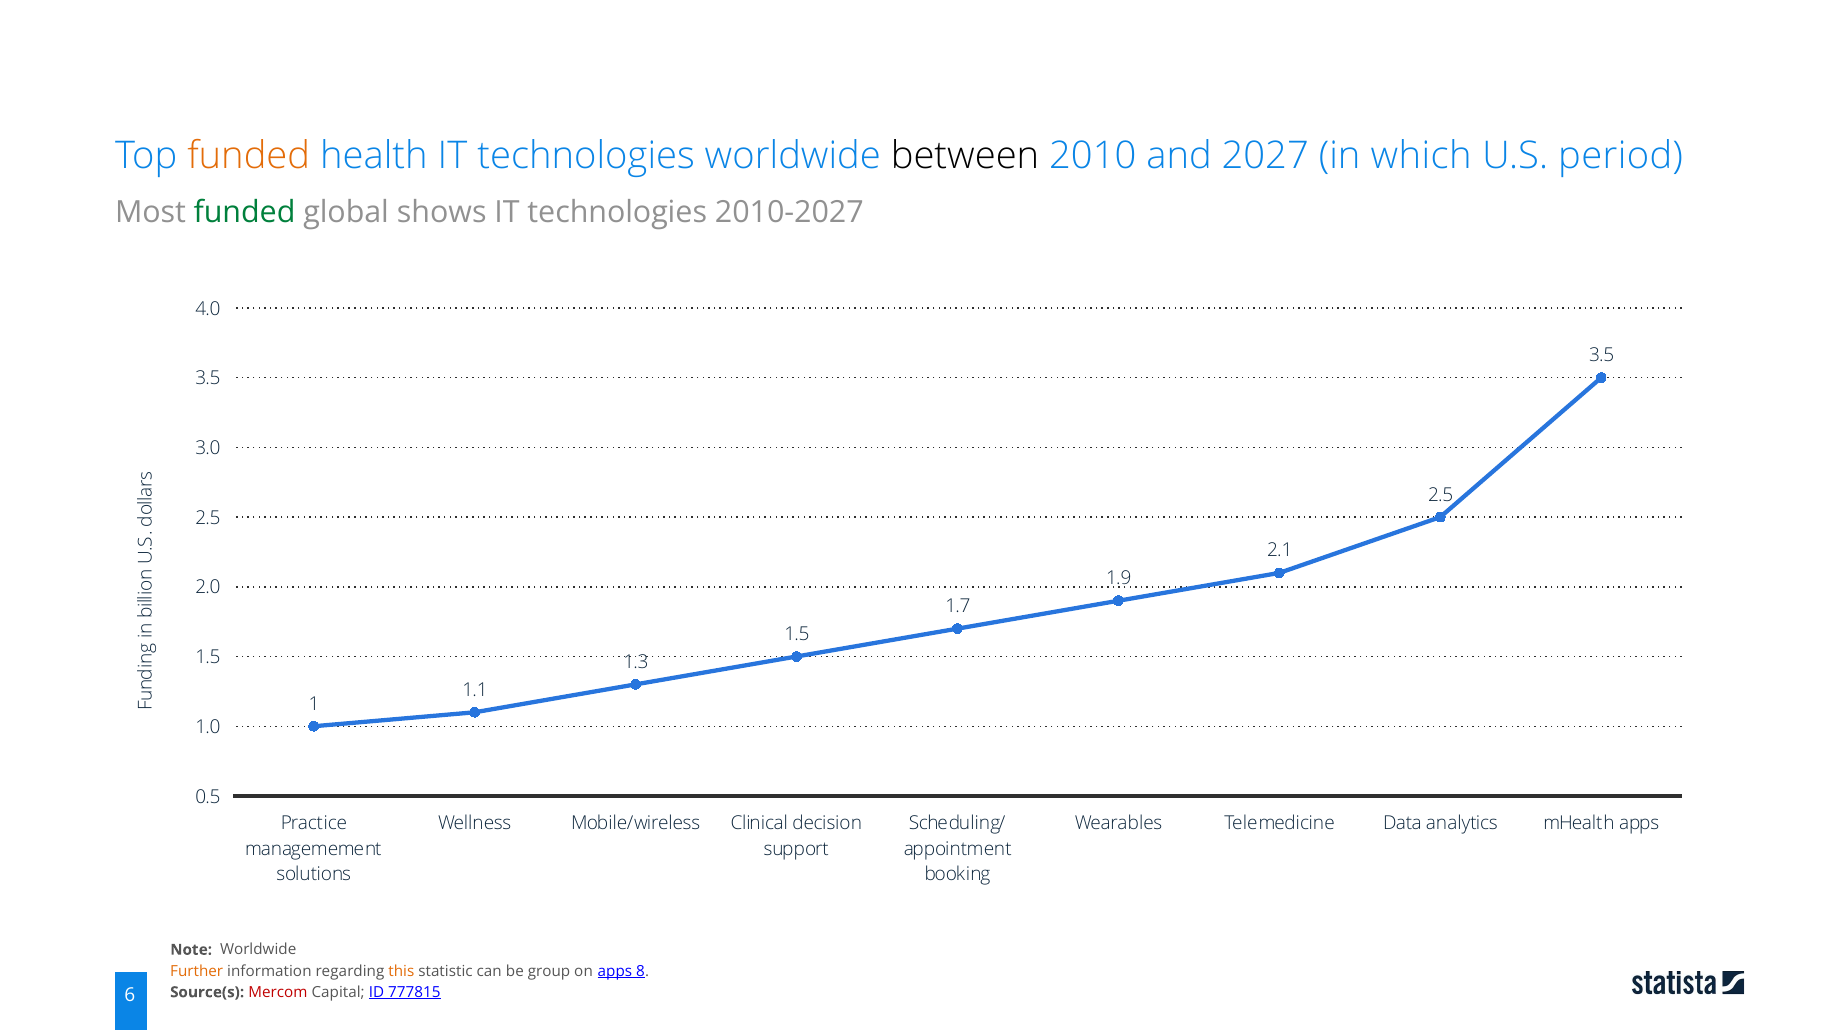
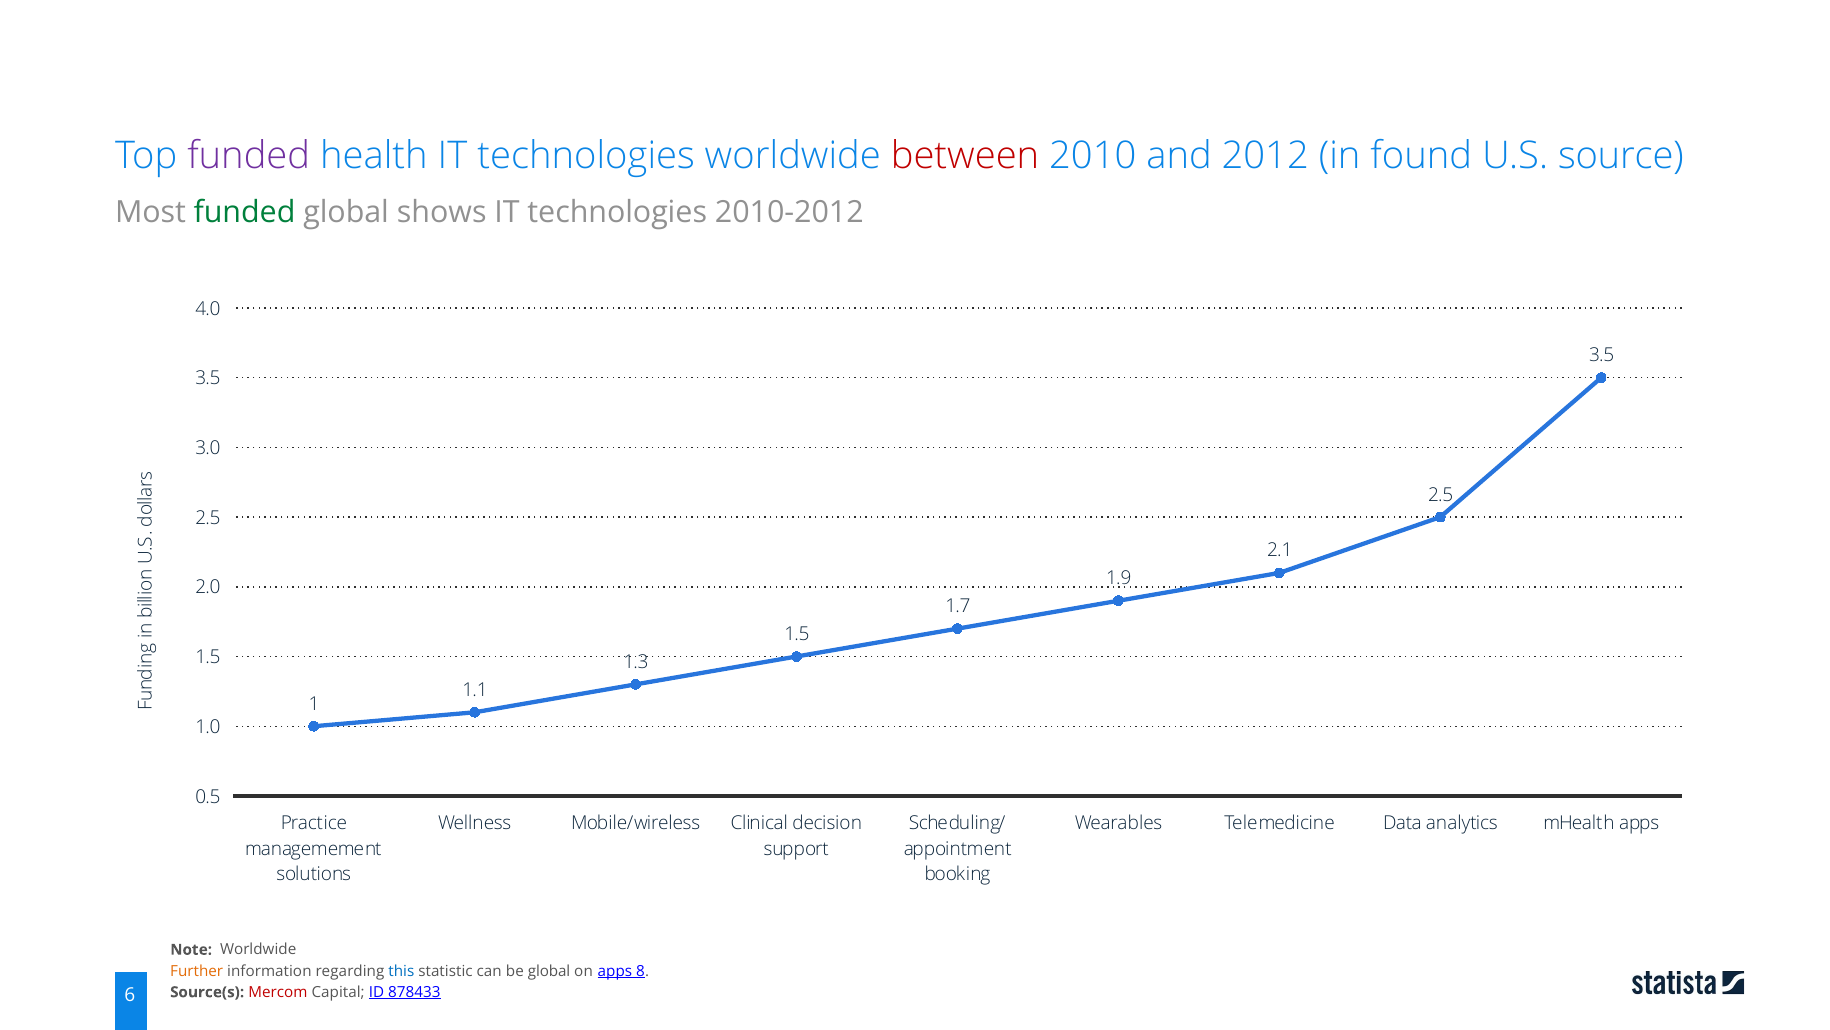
funded colour: orange -> purple (249, 155)
between colour: black -> red (965, 155)
2027: 2027 -> 2012 (1265, 155)
which: which -> found (1421, 155)
period: period -> source (1621, 155)
2010-2027: 2010-2027 -> 2010-2012 (789, 212)
this colour: orange -> blue (401, 971)
be group: group -> global (549, 971)
777815: 777815 -> 878433 (414, 992)
